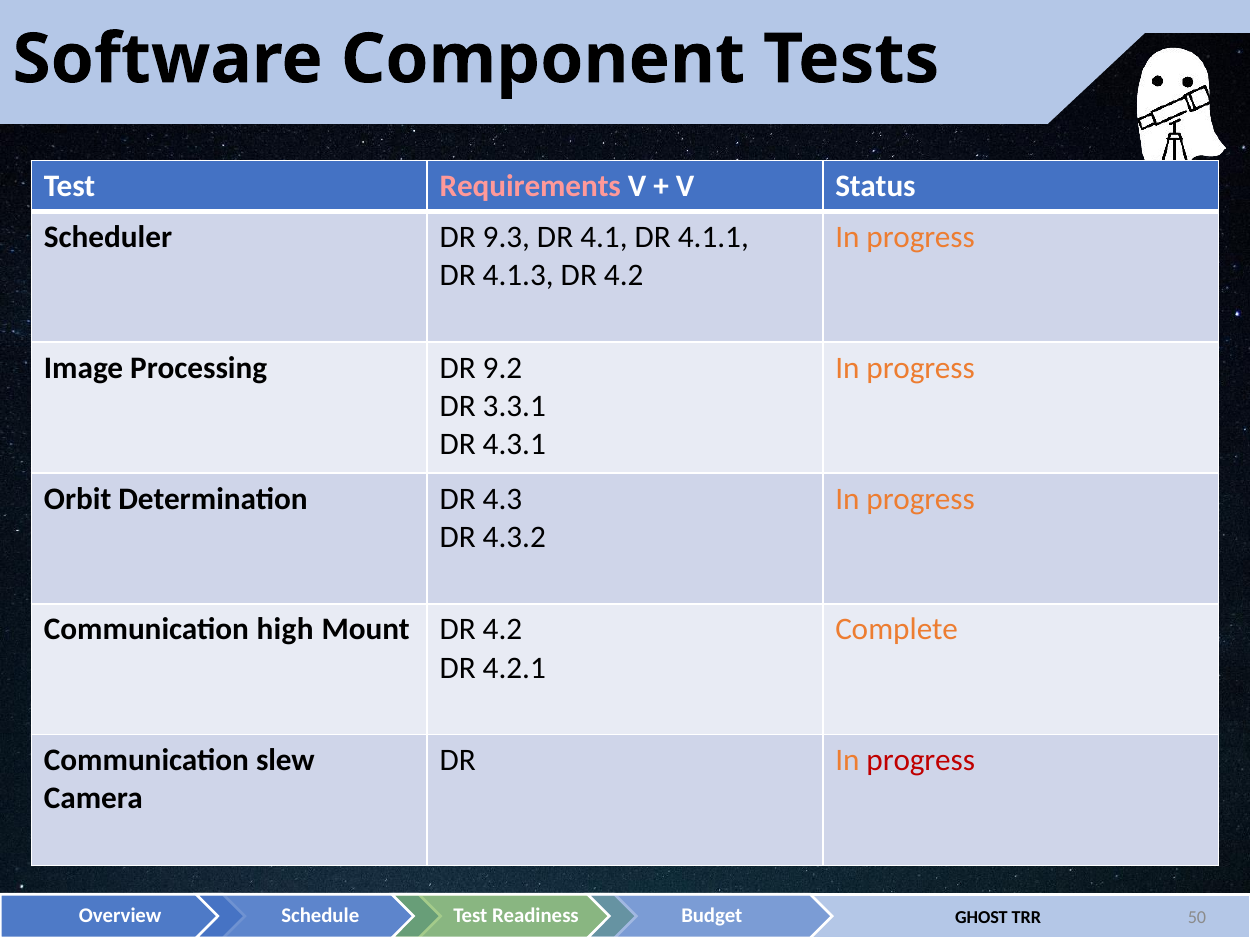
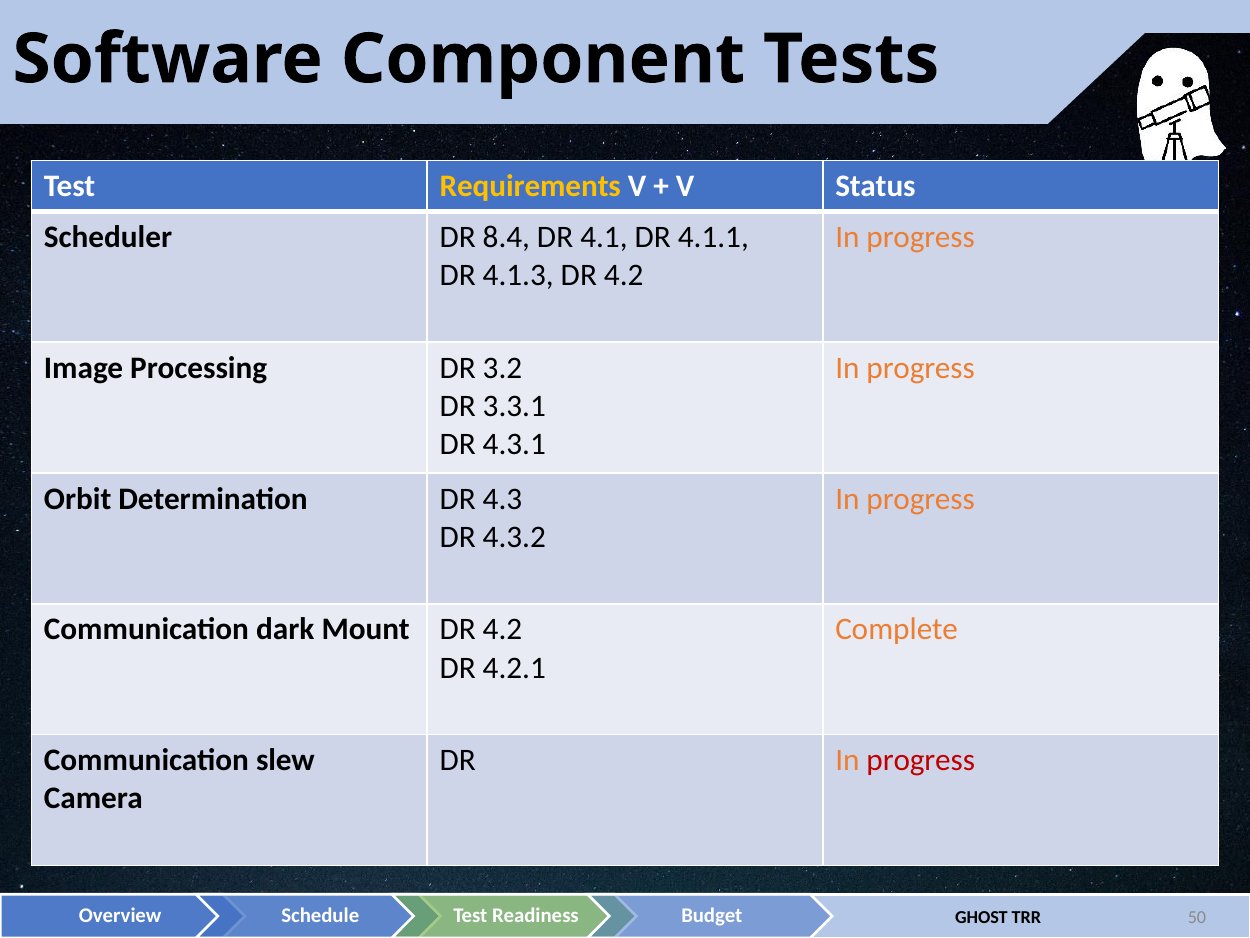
Requirements colour: pink -> yellow (530, 186)
9.3: 9.3 -> 8.4 (506, 237)
9.2: 9.2 -> 3.2 (502, 368)
high: high -> dark (285, 629)
